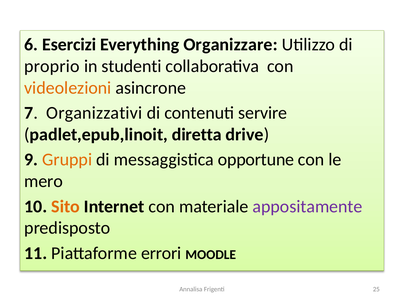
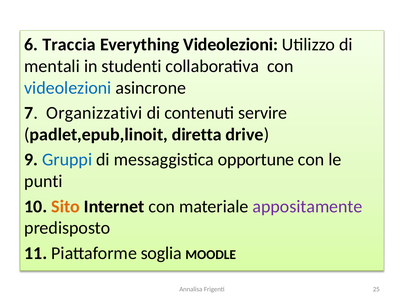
Esercizi: Esercizi -> Traccia (69, 45)
Everything Organizzare: Organizzare -> Videolezioni (231, 45)
proprio: proprio -> mentali (52, 66)
videolezioni colour: orange -> blue (68, 88)
Gruppi colour: orange -> blue (67, 160)
mero: mero -> punti (43, 181)
errori: errori -> soglia (161, 253)
